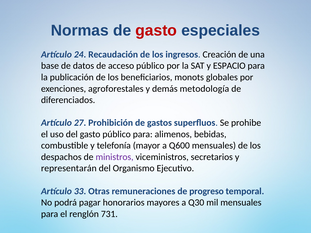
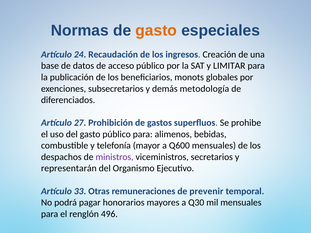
gasto colour: red -> orange (156, 31)
ESPACIO: ESPACIO -> LIMITAR (229, 66)
agroforestales: agroforestales -> subsecretarios (116, 89)
progreso: progreso -> prevenir (206, 191)
731: 731 -> 496 (109, 214)
